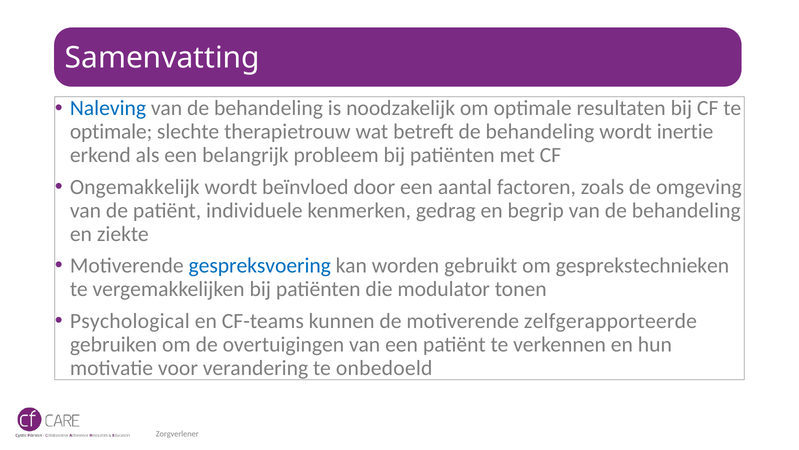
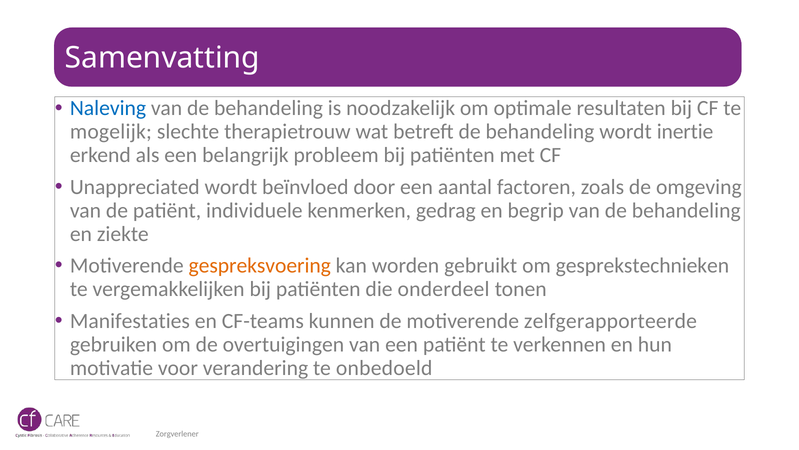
optimale: optimale -> mogelijk (111, 132)
Ongemakkelijk: Ongemakkelijk -> Unappreciated (135, 187)
gespreksvoering colour: blue -> orange (260, 265)
modulator: modulator -> onderdeel (444, 289)
Psychological: Psychological -> Manifestaties (130, 321)
